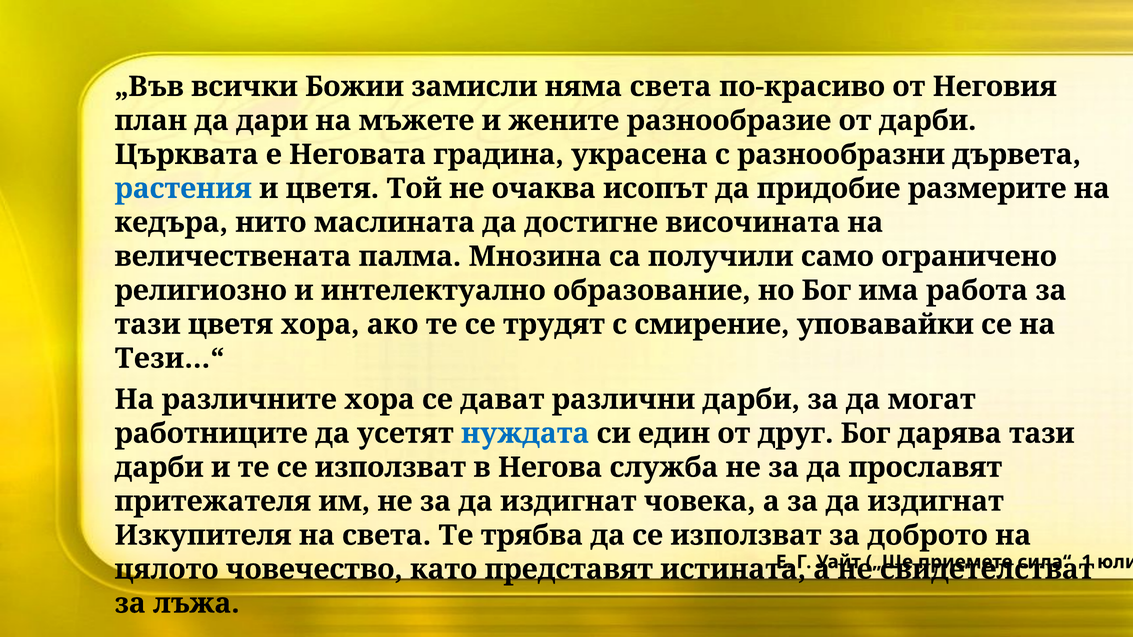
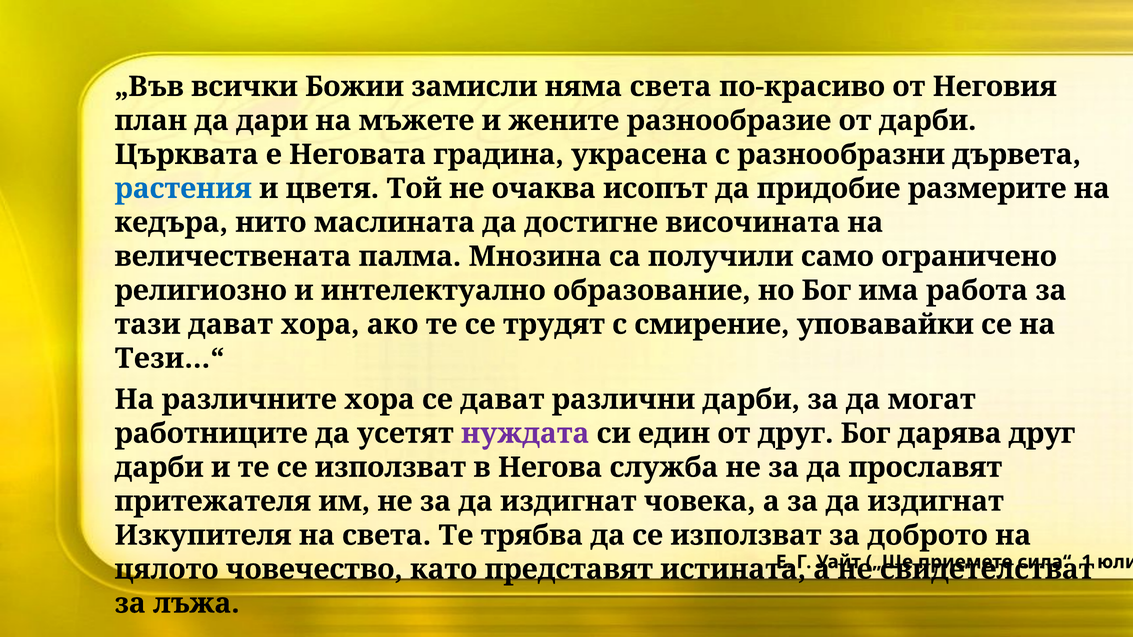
тази цветя: цветя -> дават (231, 325)
нуждата colour: blue -> purple (525, 434)
дарява тази: тази -> друг (1042, 434)
